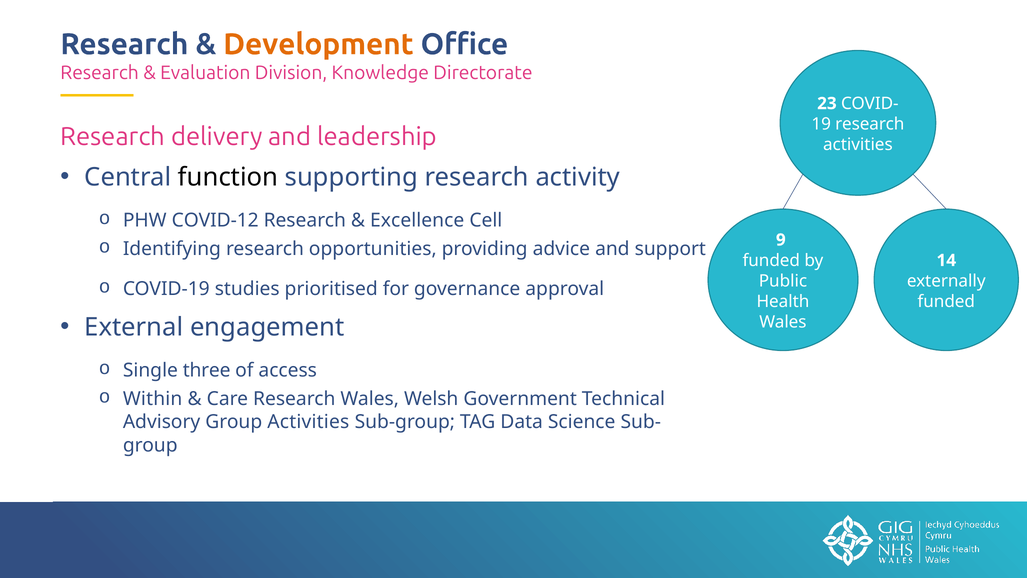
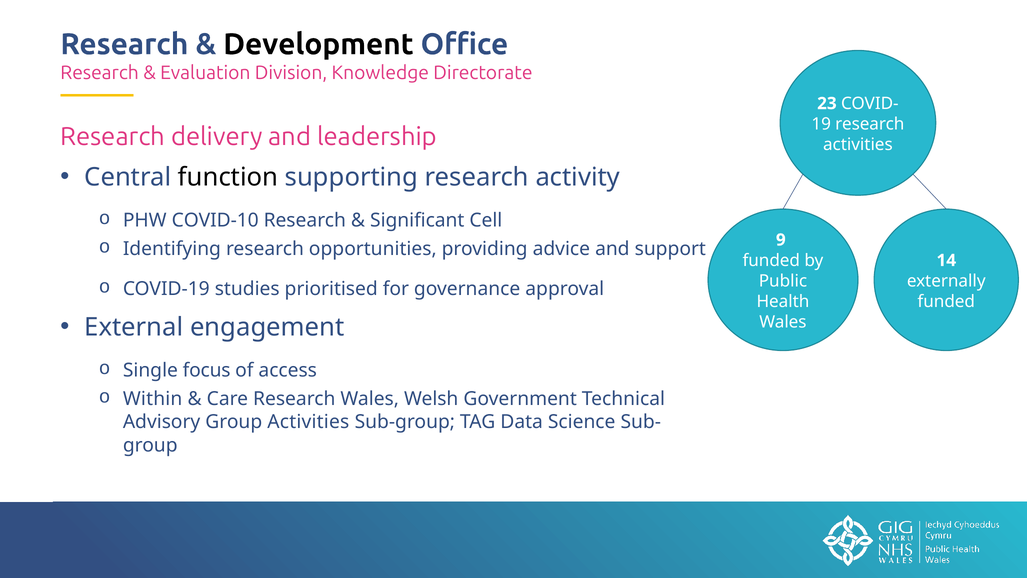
Development colour: orange -> black (318, 44)
COVID-12: COVID-12 -> COVID-10 (215, 220)
Excellence: Excellence -> Significant (417, 220)
three: three -> focus (207, 370)
